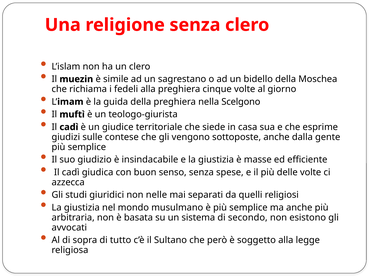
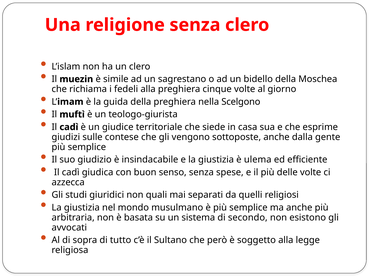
masse: masse -> ulema (258, 160)
nelle: nelle -> quali (156, 195)
